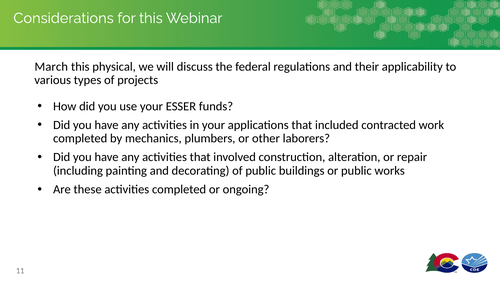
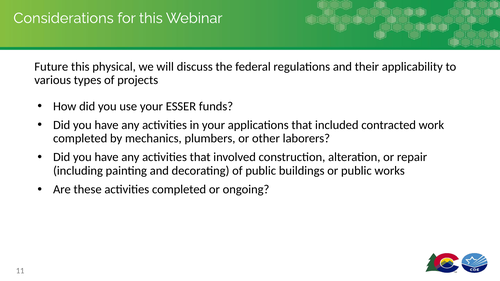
March: March -> Future (51, 67)
